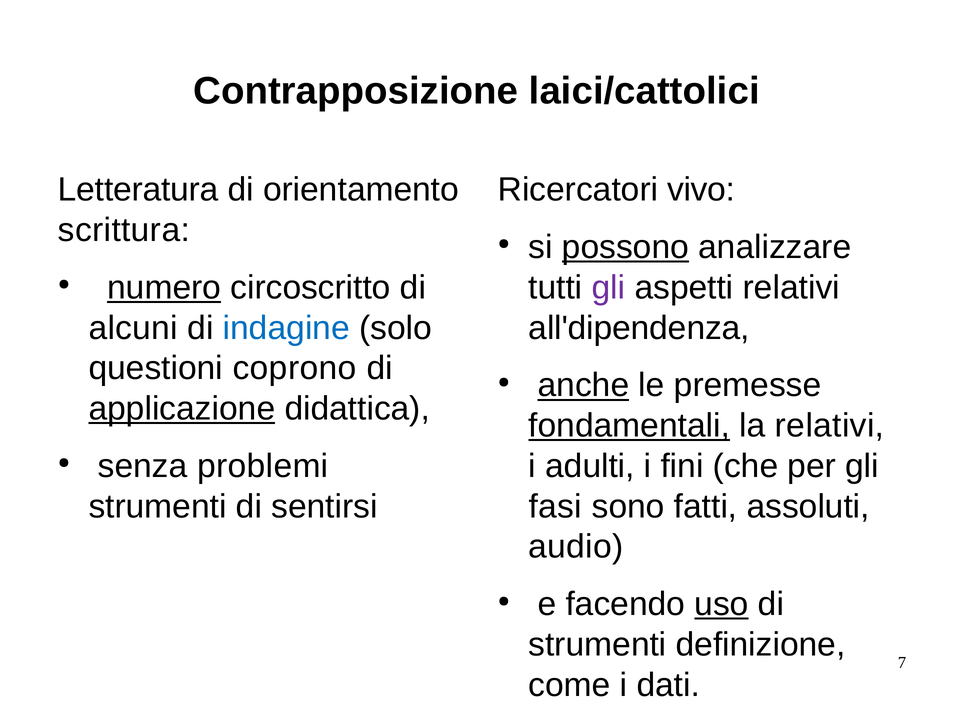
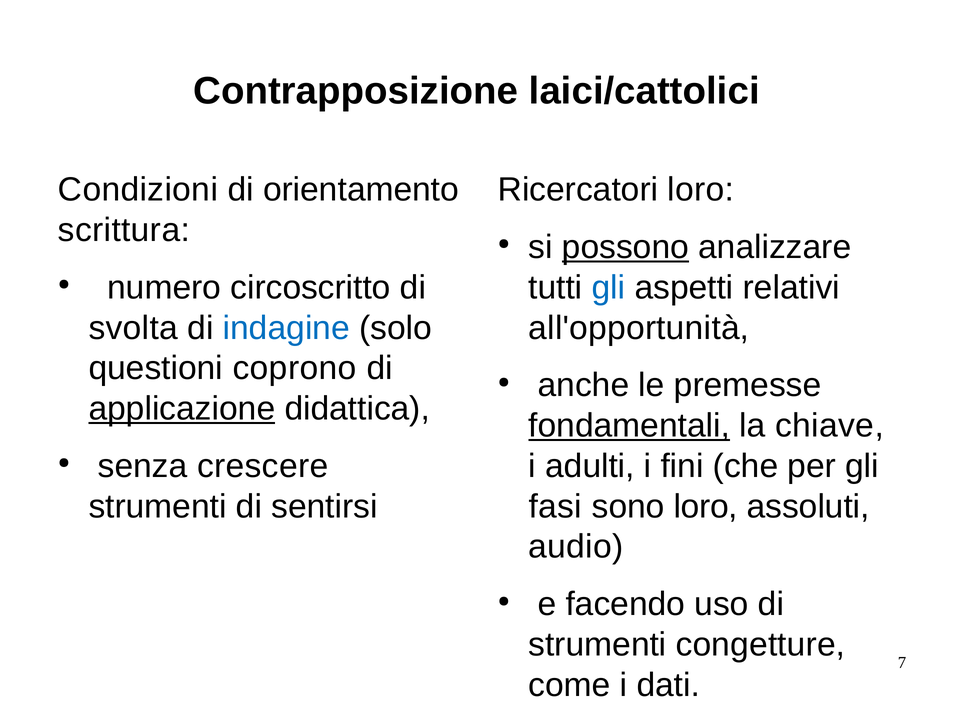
Letteratura: Letteratura -> Condizioni (138, 190)
Ricercatori vivo: vivo -> loro (701, 190)
gli colour: purple -> blue (609, 288)
numero underline: present -> none (164, 288)
alcuni: alcuni -> svolta (133, 328)
all'dipendenza: all'dipendenza -> all'opportunità (639, 328)
anche underline: present -> none (583, 386)
la relativi: relativi -> chiave (830, 426)
problemi: problemi -> crescere (263, 466)
sono fatti: fatti -> loro (706, 507)
uso underline: present -> none (722, 605)
definizione: definizione -> congetture (760, 645)
